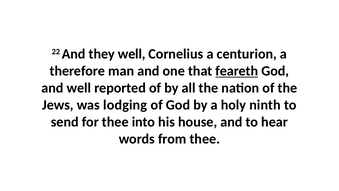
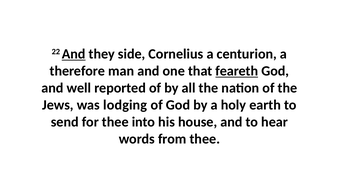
And underline: none -> present (74, 54)
they well: well -> side (132, 54)
ninth: ninth -> earth (265, 105)
